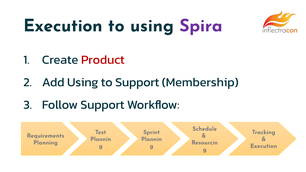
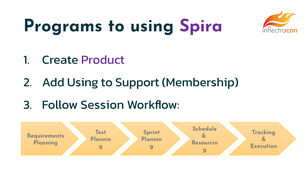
Execution: Execution -> Programs (63, 26)
Product colour: red -> purple (103, 60)
Follow Support: Support -> Session (102, 105)
